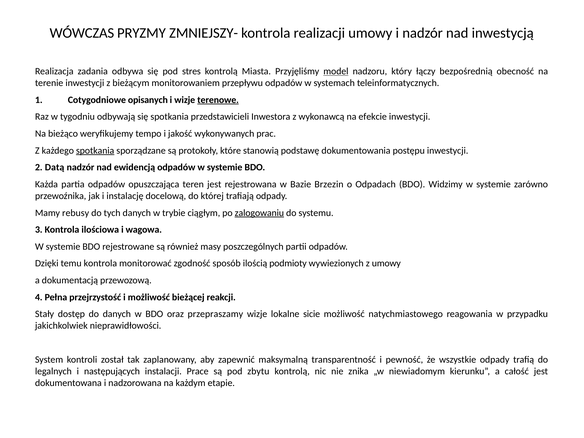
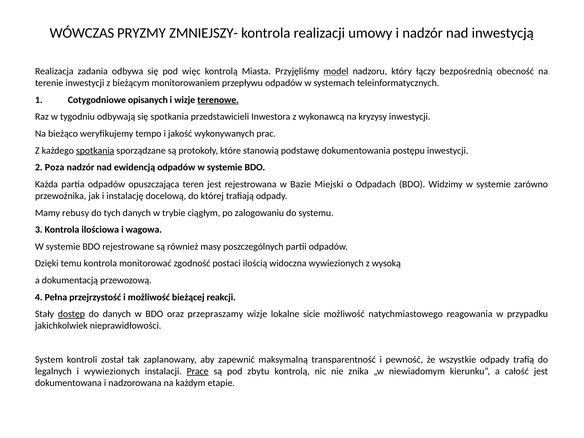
stres: stres -> więc (191, 71)
efekcie: efekcie -> kryzysy (373, 117)
Datą: Datą -> Poza (55, 167)
Brzezin: Brzezin -> Miejski (329, 184)
zalogowaniu underline: present -> none (259, 213)
sposób: sposób -> postaci (227, 263)
podmioty: podmioty -> widoczna (288, 263)
z umowy: umowy -> wysoką (386, 263)
dostęp underline: none -> present (71, 314)
i następujących: następujących -> wywiezionych (112, 371)
Prace underline: none -> present (198, 371)
